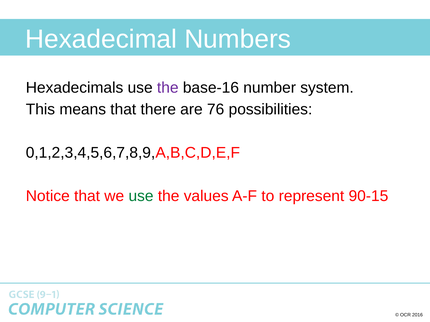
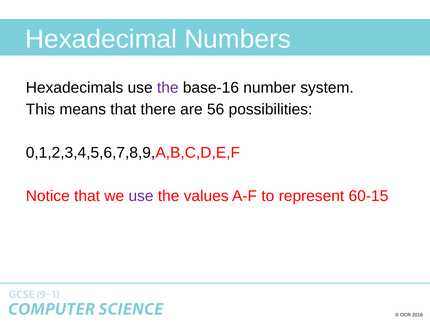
76: 76 -> 56 (216, 110)
use colour: green -> purple (141, 196)
90-15: 90-15 -> 60-15 (368, 196)
